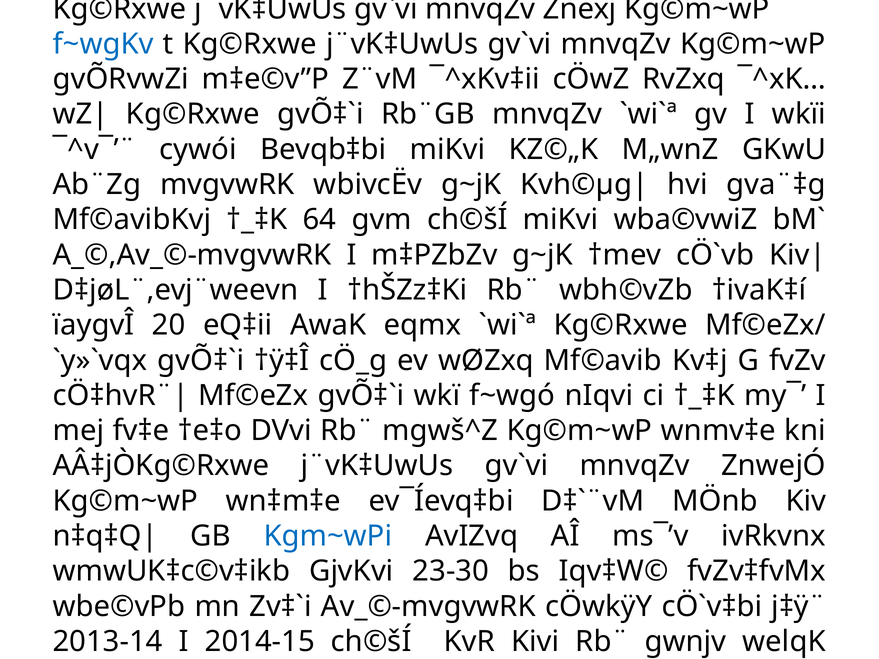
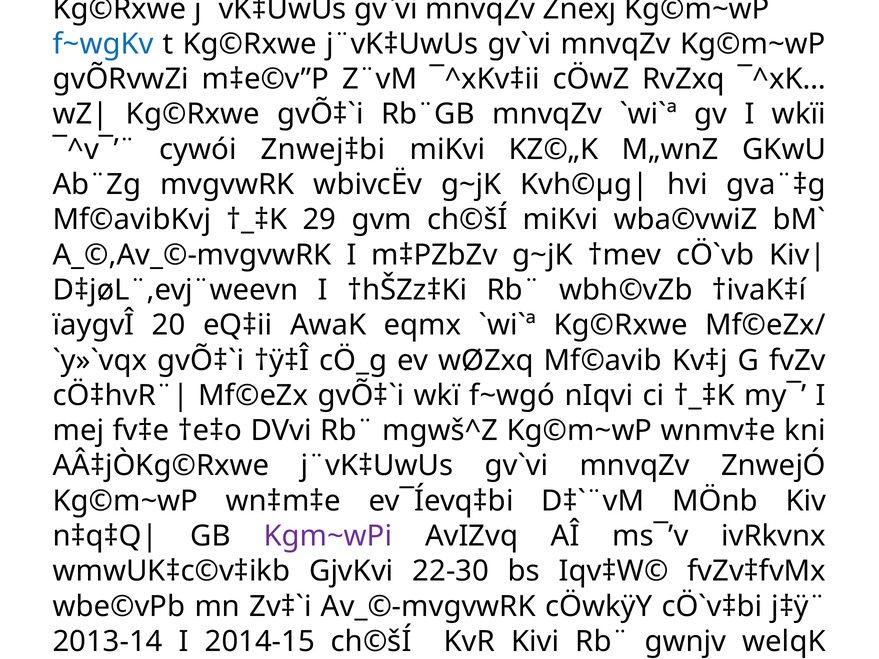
Bevqb‡bi: Bevqb‡bi -> Znwej‡bi (323, 150)
64: 64 -> 29 (319, 220)
Kgm~wPi colour: blue -> purple (328, 536)
23-30: 23-30 -> 22-30 (451, 571)
